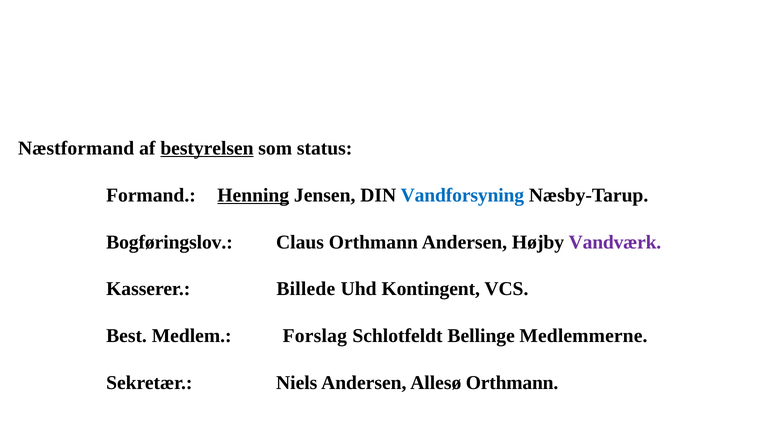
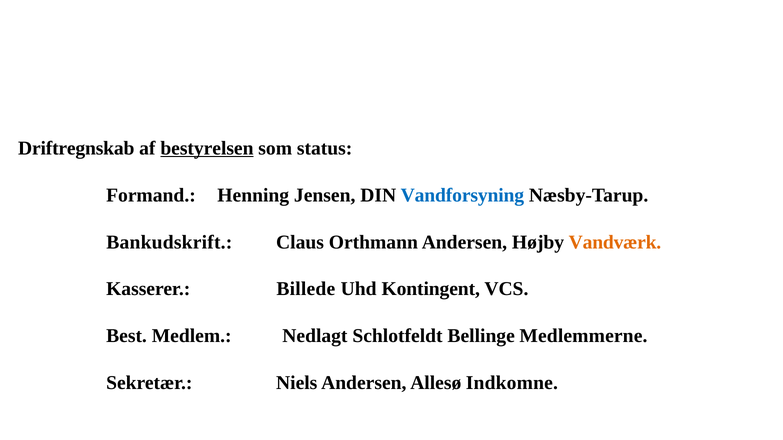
Næstformand: Næstformand -> Driftregnskab (76, 148)
Henning underline: present -> none (253, 195)
Bogføringslov: Bogføringslov -> Bankudskrift (169, 242)
Vandværk colour: purple -> orange (615, 242)
Forslag: Forslag -> Nedlagt (315, 336)
Allesø Orthmann: Orthmann -> Indkomne (512, 383)
